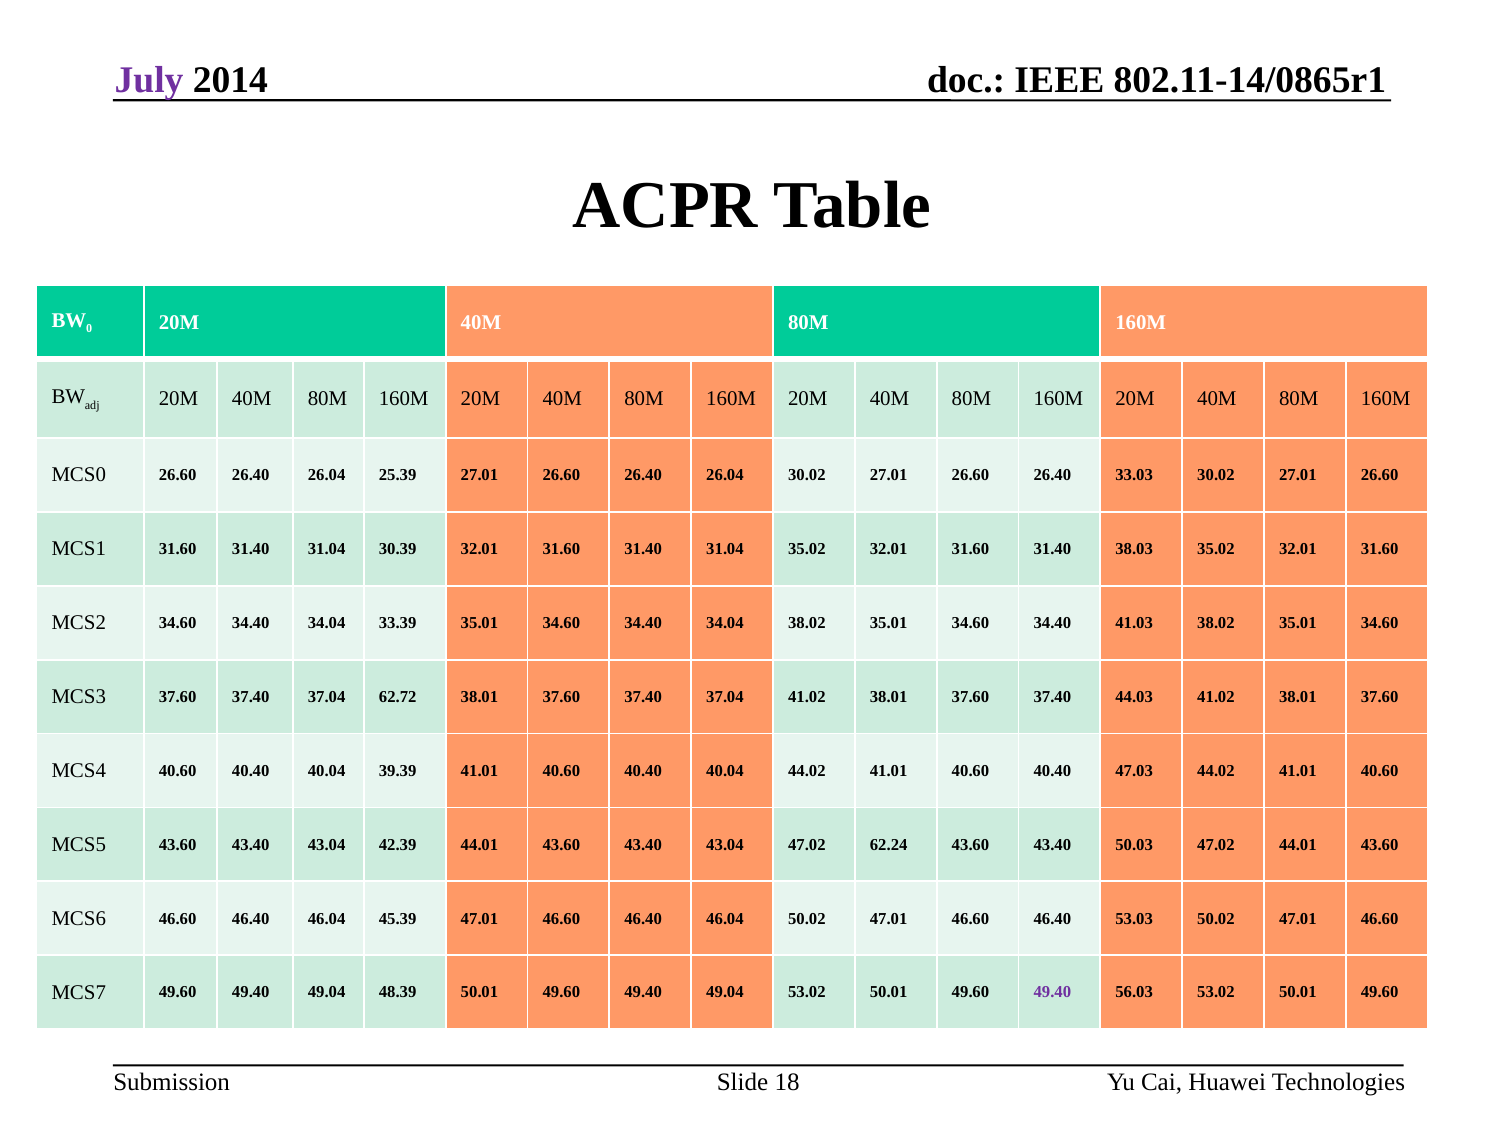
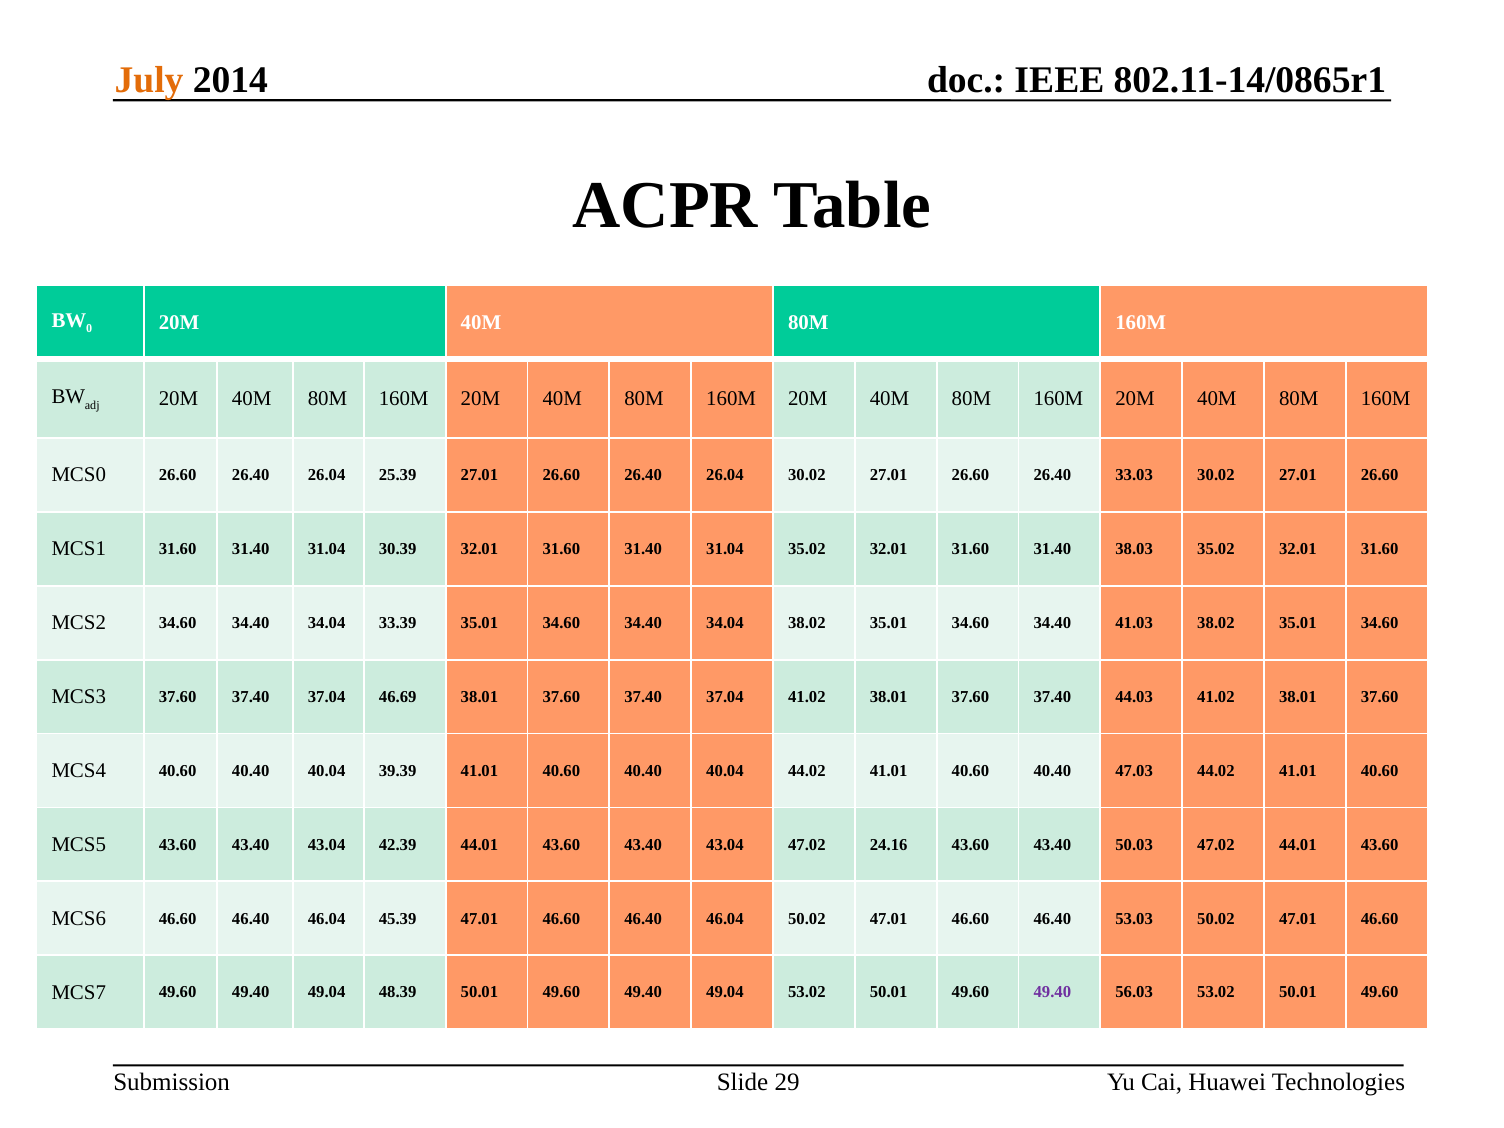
July colour: purple -> orange (149, 80)
62.72: 62.72 -> 46.69 (398, 697)
62.24: 62.24 -> 24.16 (889, 845)
18: 18 -> 29 (787, 1082)
